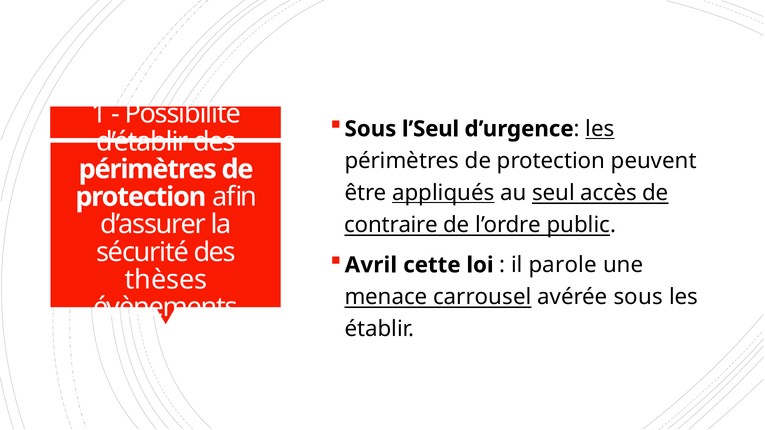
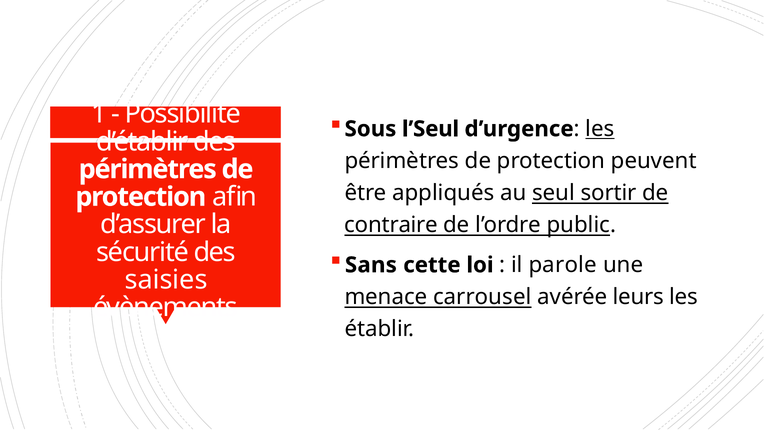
appliqués underline: present -> none (443, 193)
accès: accès -> sortir (609, 193)
Avril: Avril -> Sans (371, 265)
thèses: thèses -> saisies (166, 280)
avérée sous: sous -> leurs (638, 297)
